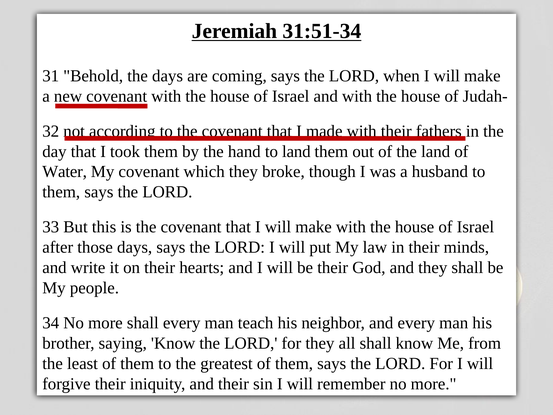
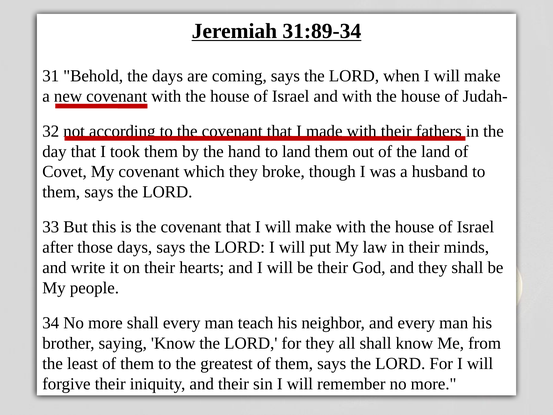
31:51-34: 31:51-34 -> 31:89-34 (322, 31)
Water: Water -> Covet (65, 172)
